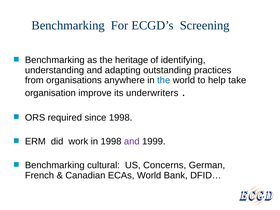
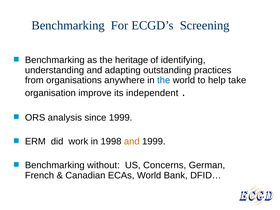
underwriters: underwriters -> independent (152, 93)
required: required -> analysis (65, 118)
since 1998: 1998 -> 1999 (121, 118)
and colour: purple -> orange (132, 141)
cultural: cultural -> without (103, 165)
